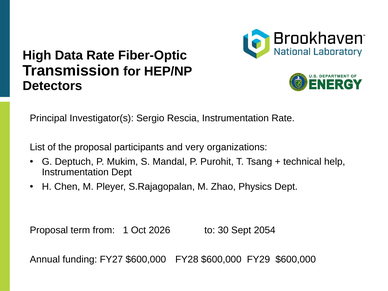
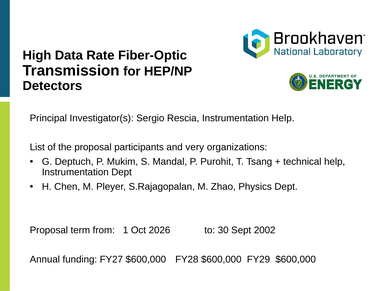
Instrumentation Rate: Rate -> Help (283, 118)
2054: 2054 -> 2002 (265, 230)
